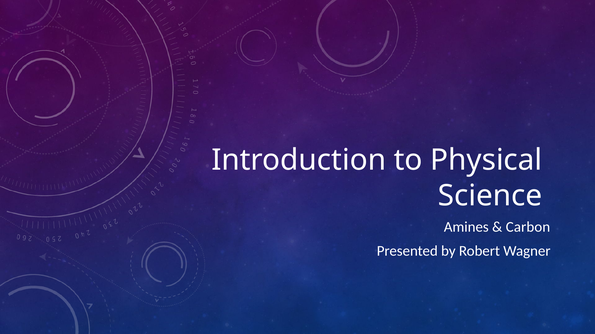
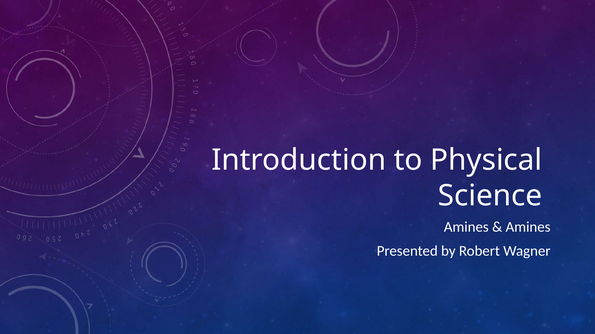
Carbon: Carbon -> Amines (528, 227)
